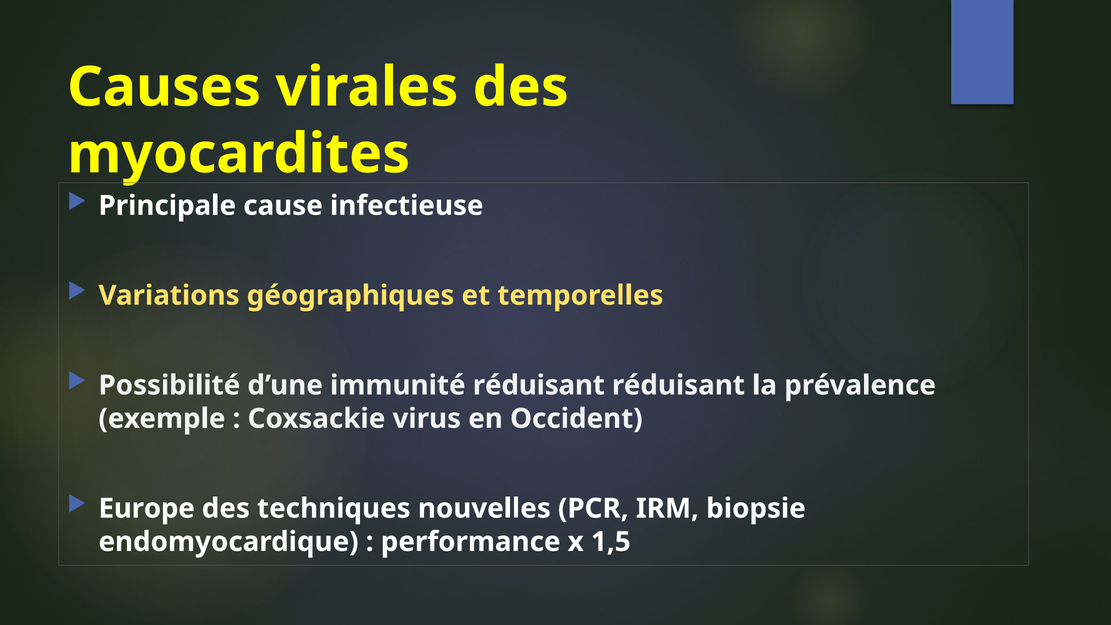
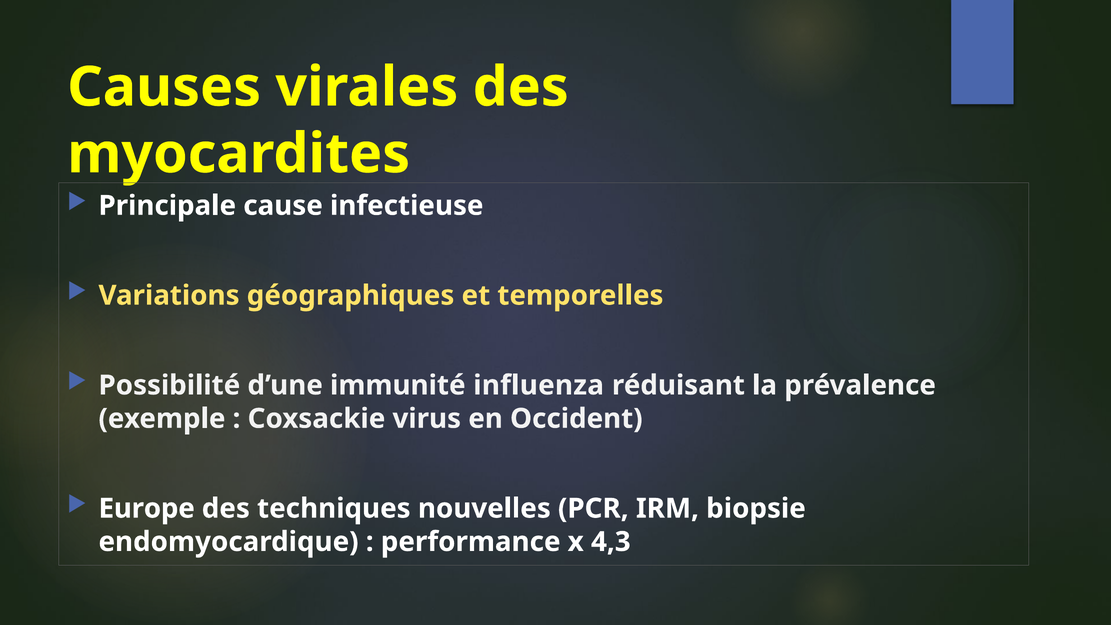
immunité réduisant: réduisant -> influenza (539, 385)
1,5: 1,5 -> 4,3 (611, 542)
